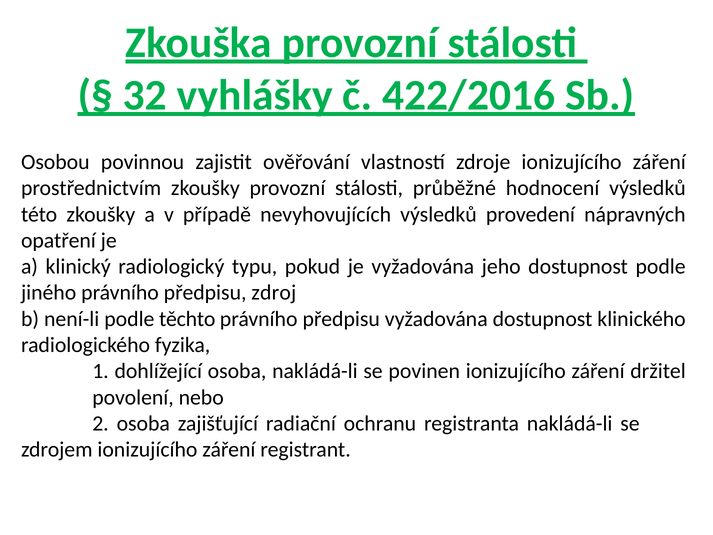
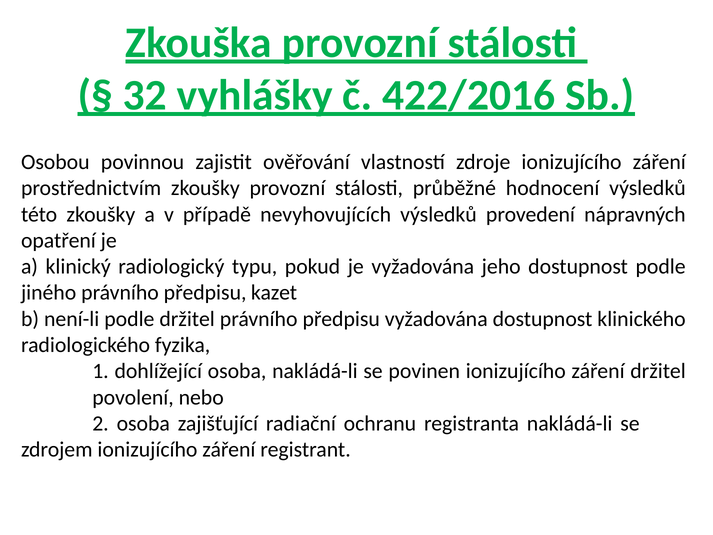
zdroj: zdroj -> kazet (274, 293)
podle těchto: těchto -> držitel (187, 319)
